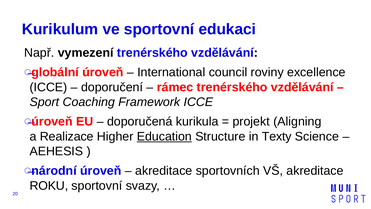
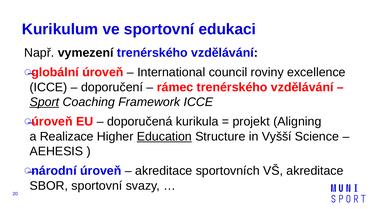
Sport underline: none -> present (44, 102)
Texty: Texty -> Vyšší (277, 136)
ROKU: ROKU -> SBOR (49, 185)
